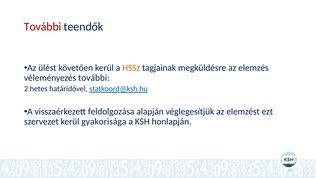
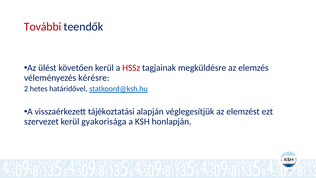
HSSz colour: orange -> red (131, 68)
véleményezés további: további -> kérésre (94, 78)
feldolgozása: feldolgozása -> tájékoztatási (111, 111)
